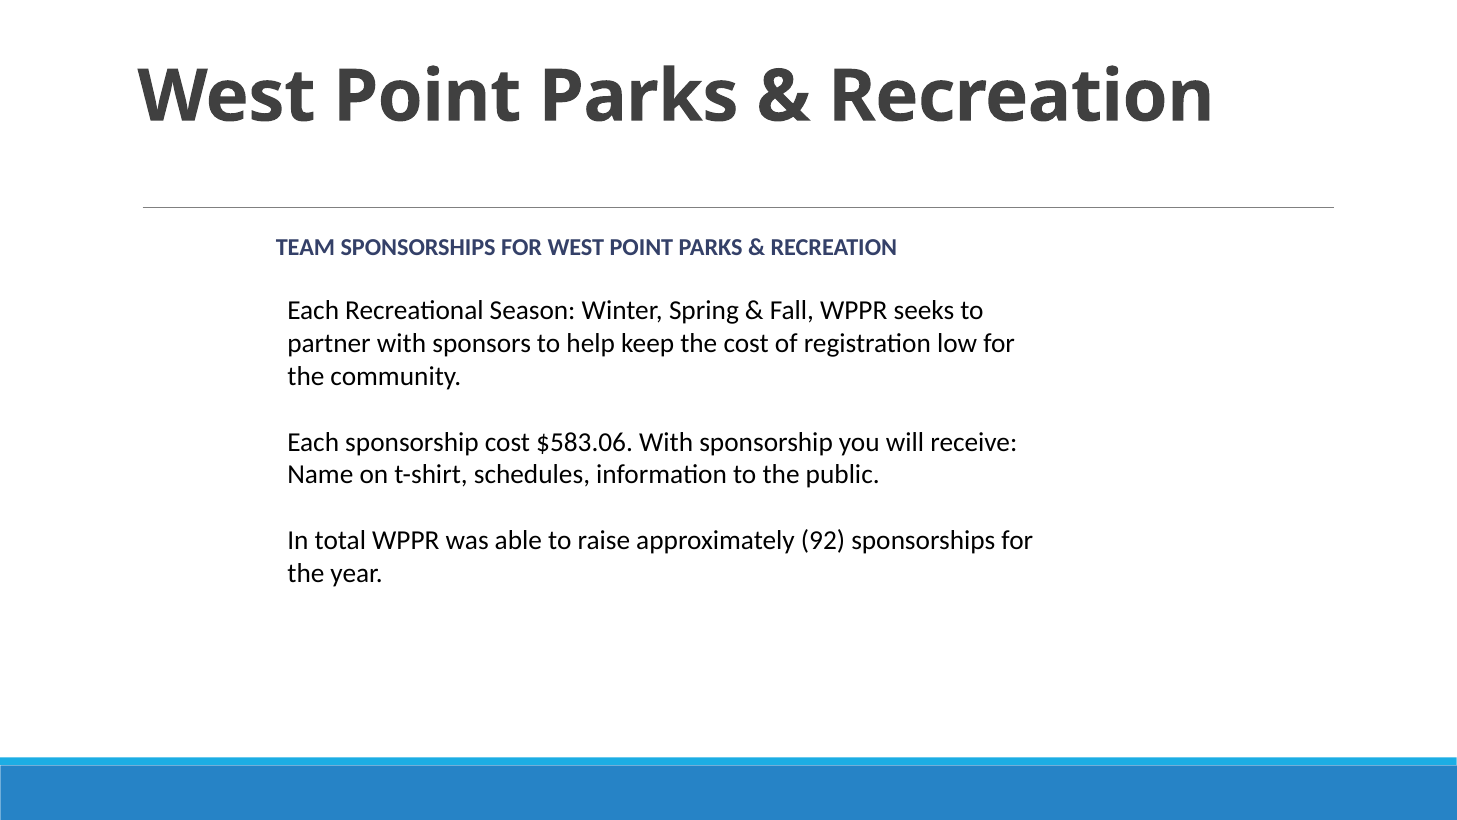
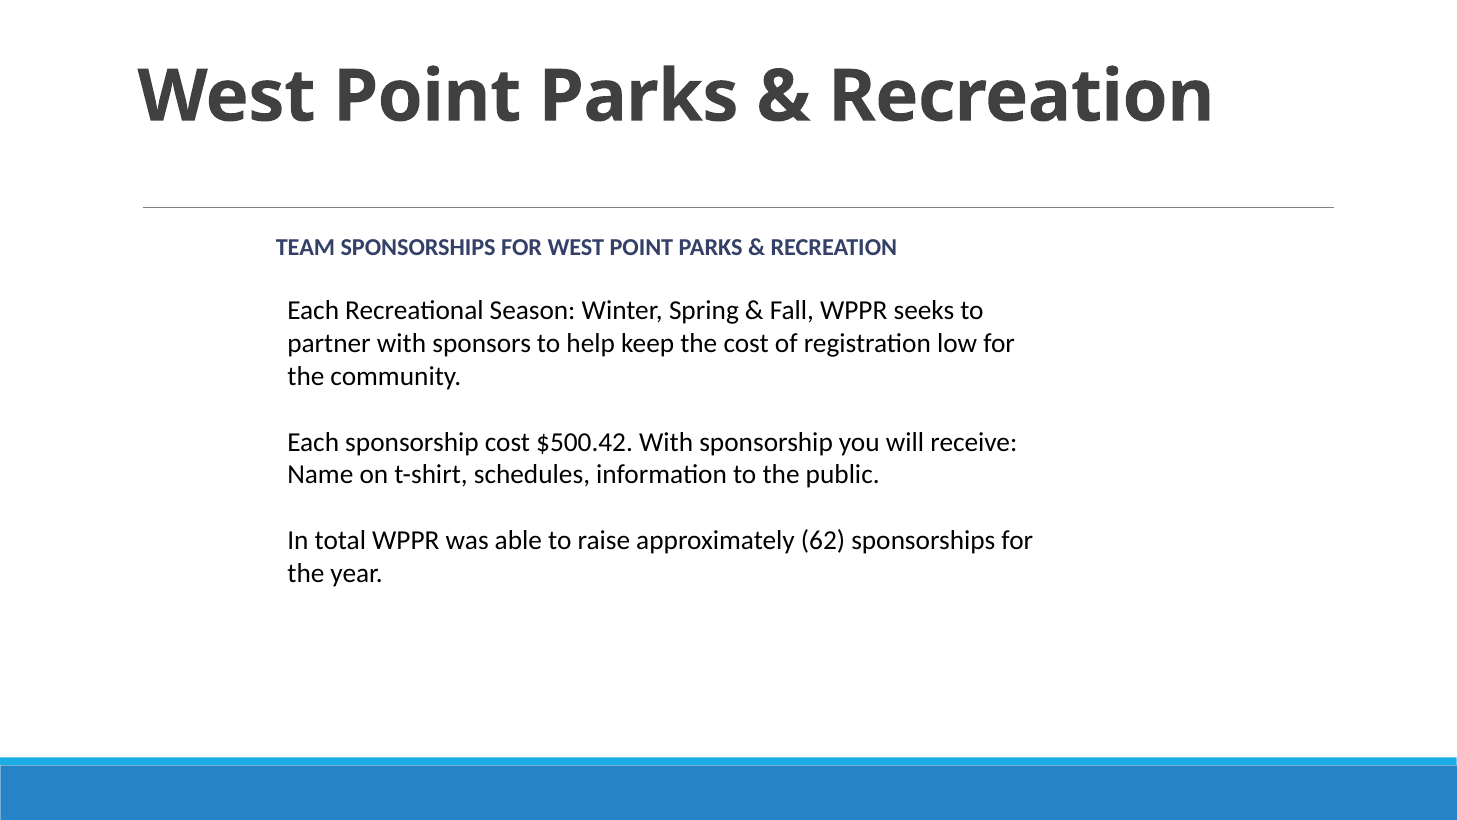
$583.06: $583.06 -> $500.42 (585, 442)
92: 92 -> 62 (823, 540)
